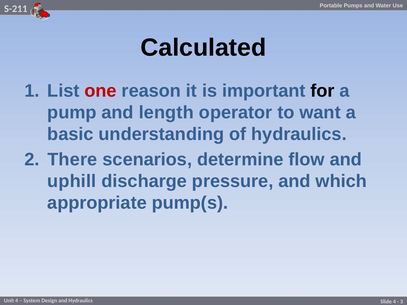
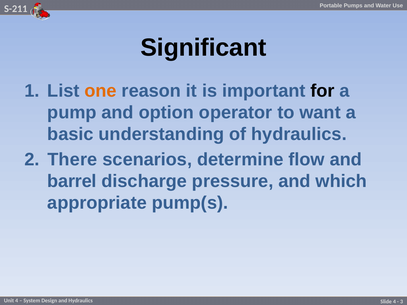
Calculated: Calculated -> Significant (203, 48)
one colour: red -> orange (101, 91)
length: length -> option (166, 113)
uphill: uphill -> barrel (72, 181)
